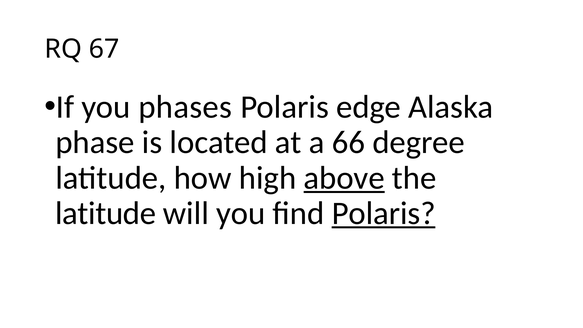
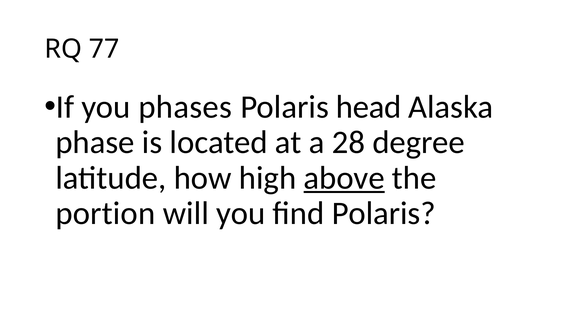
67: 67 -> 77 (104, 49)
edge: edge -> head (369, 107)
66: 66 -> 28 (348, 142)
latitude: latitude -> portion (105, 213)
Polaris underline: present -> none (384, 213)
